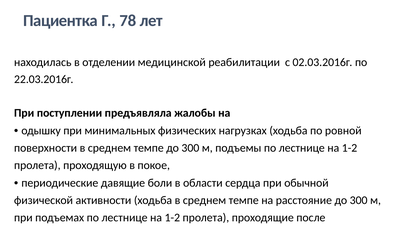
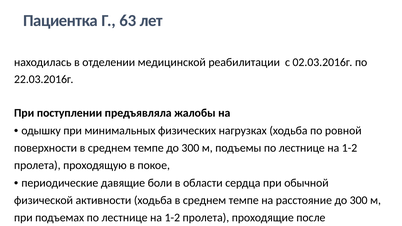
78: 78 -> 63 (128, 21)
